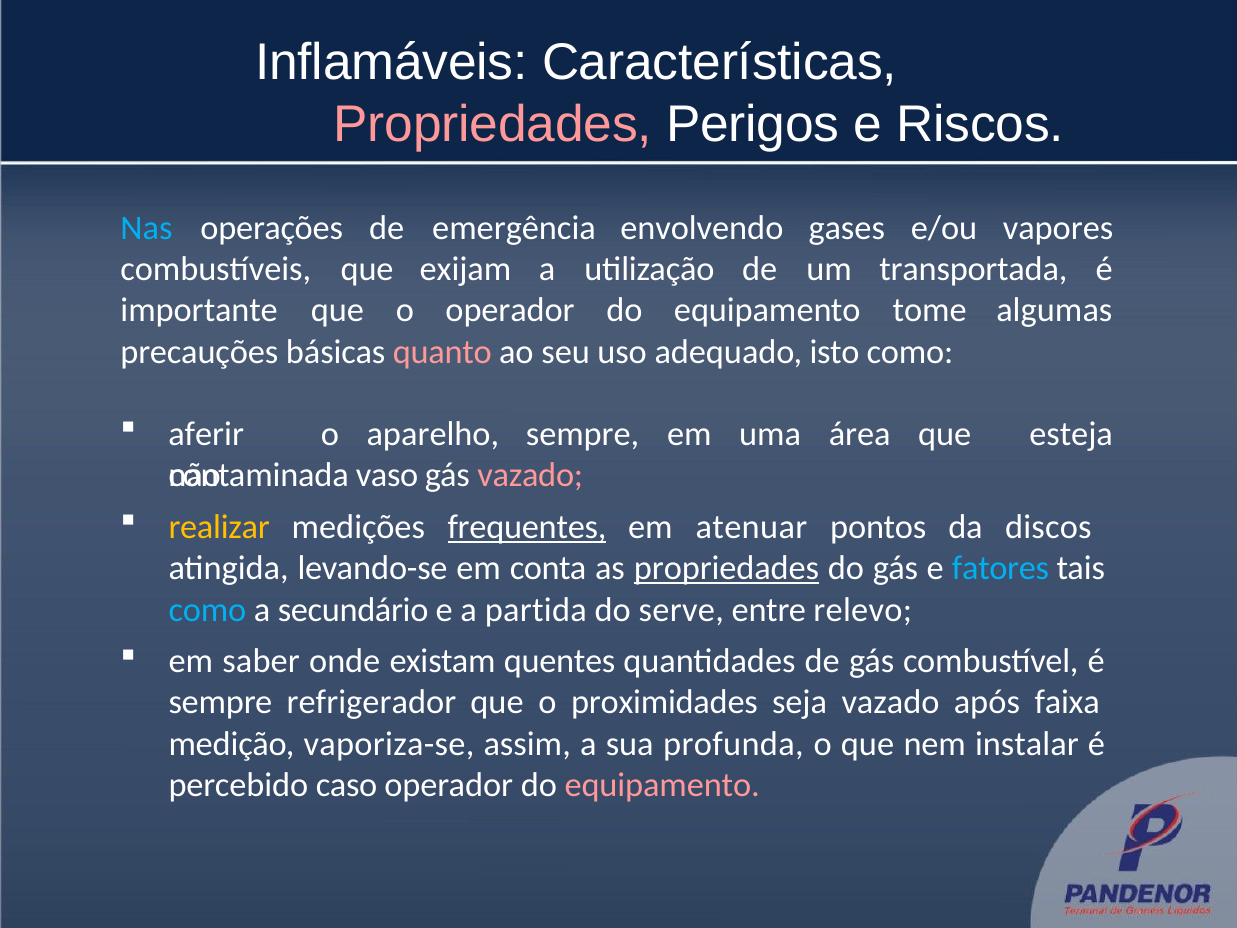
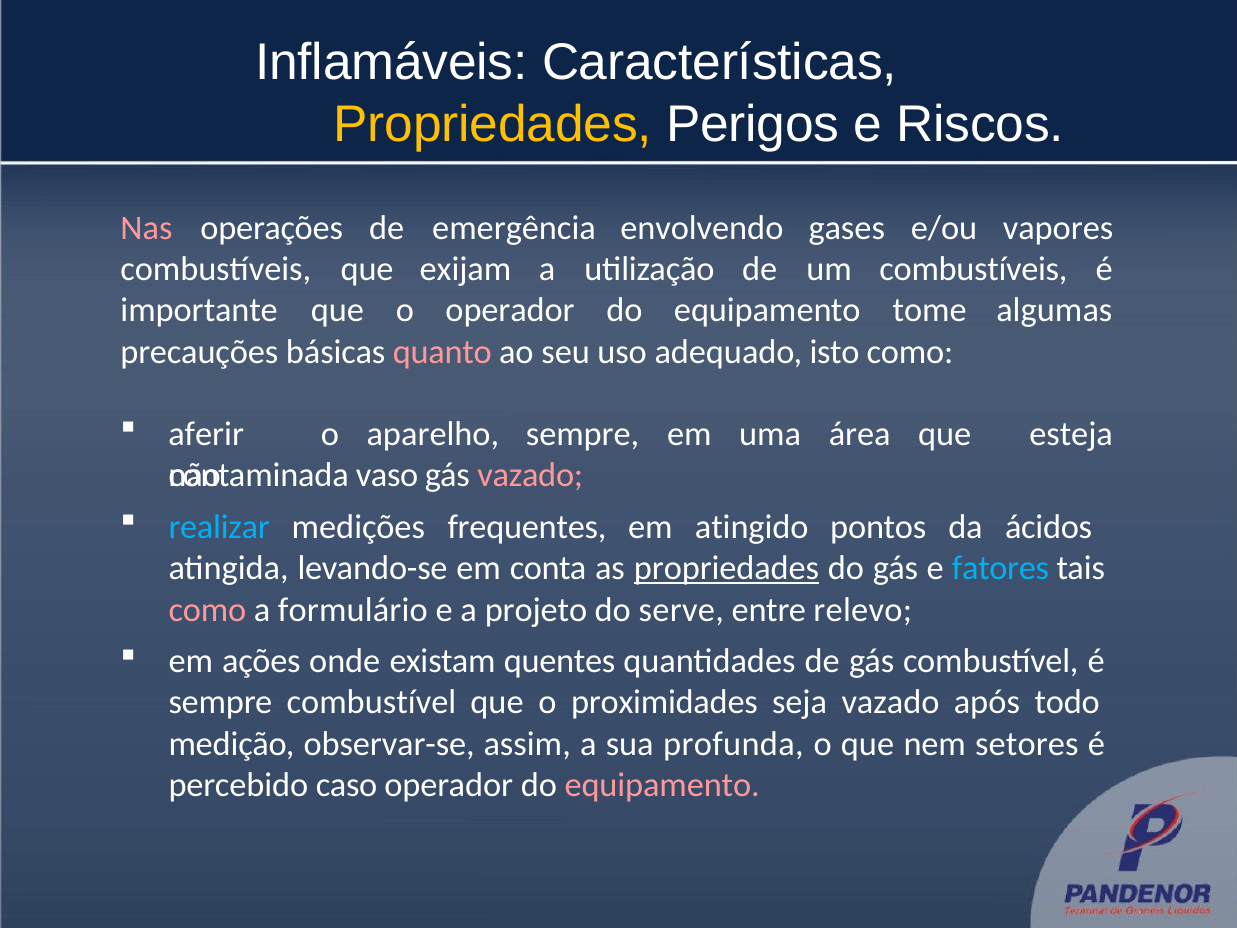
Propriedades colour: pink -> yellow (493, 124)
Nas colour: light blue -> pink (146, 228)
um transportada: transportada -> combustíveis (973, 269)
realizar colour: yellow -> light blue (219, 527)
frequentes underline: present -> none (527, 527)
atenuar: atenuar -> atingido (752, 527)
discos: discos -> ácidos (1049, 527)
como colour: light blue -> pink (207, 609)
secundário: secundário -> formulário (353, 609)
partida: partida -> projeto (536, 609)
saber: saber -> ações (261, 661)
sempre refrigerador: refrigerador -> combustível (371, 702)
faixa: faixa -> todo (1067, 702)
vaporiza-se: vaporiza-se -> observar-se (389, 744)
instalar: instalar -> setores (1027, 744)
